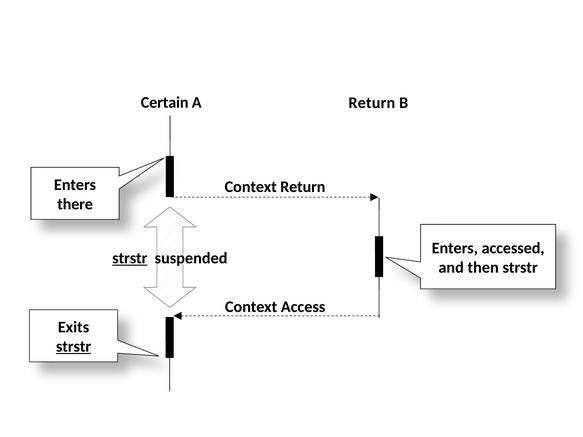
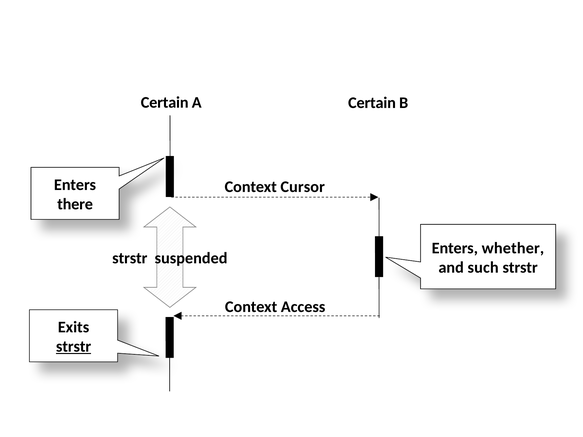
A Return: Return -> Certain (372, 103)
Context Return: Return -> Cursor (303, 187)
accessed: accessed -> whether (513, 248)
strstr underline: present -> none (130, 258)
then: then -> such (483, 268)
